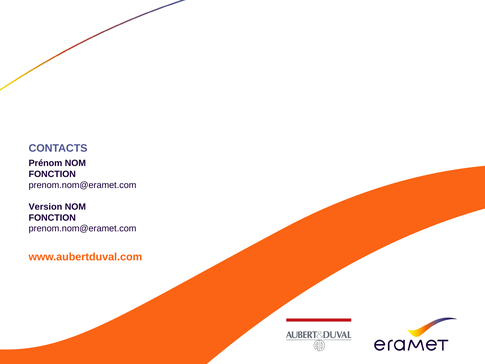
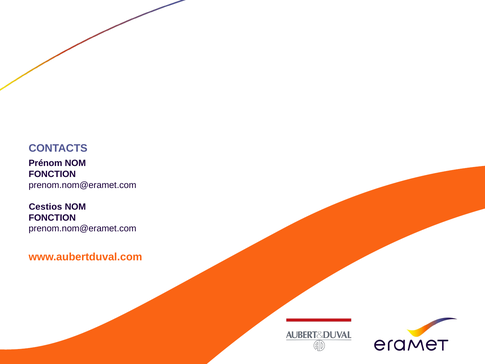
Version: Version -> Cestios (45, 207)
